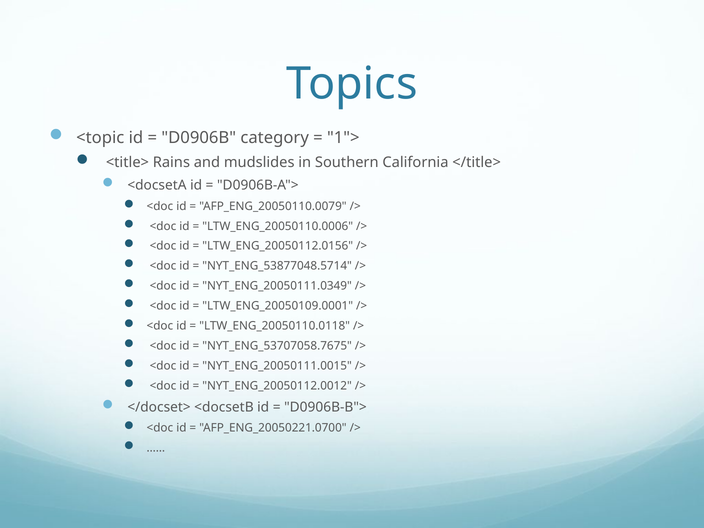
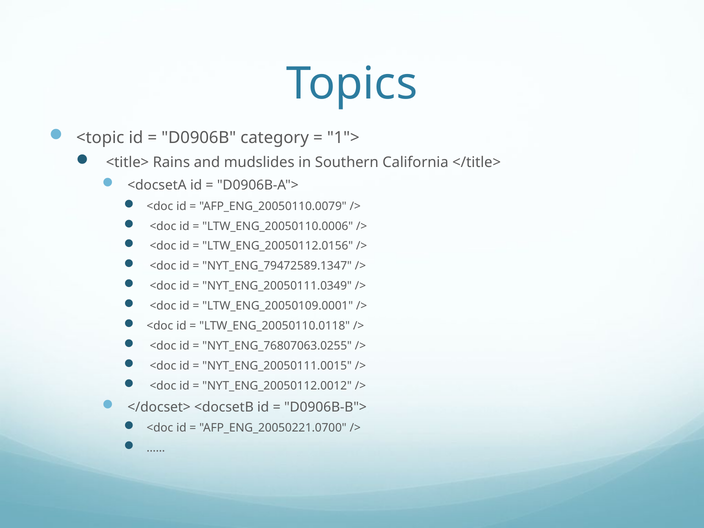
NYT_ENG_53877048.5714: NYT_ENG_53877048.5714 -> NYT_ENG_79472589.1347 (277, 266)
NYT_ENG_53707058.7675: NYT_ENG_53707058.7675 -> NYT_ENG_76807063.0255 (277, 346)
